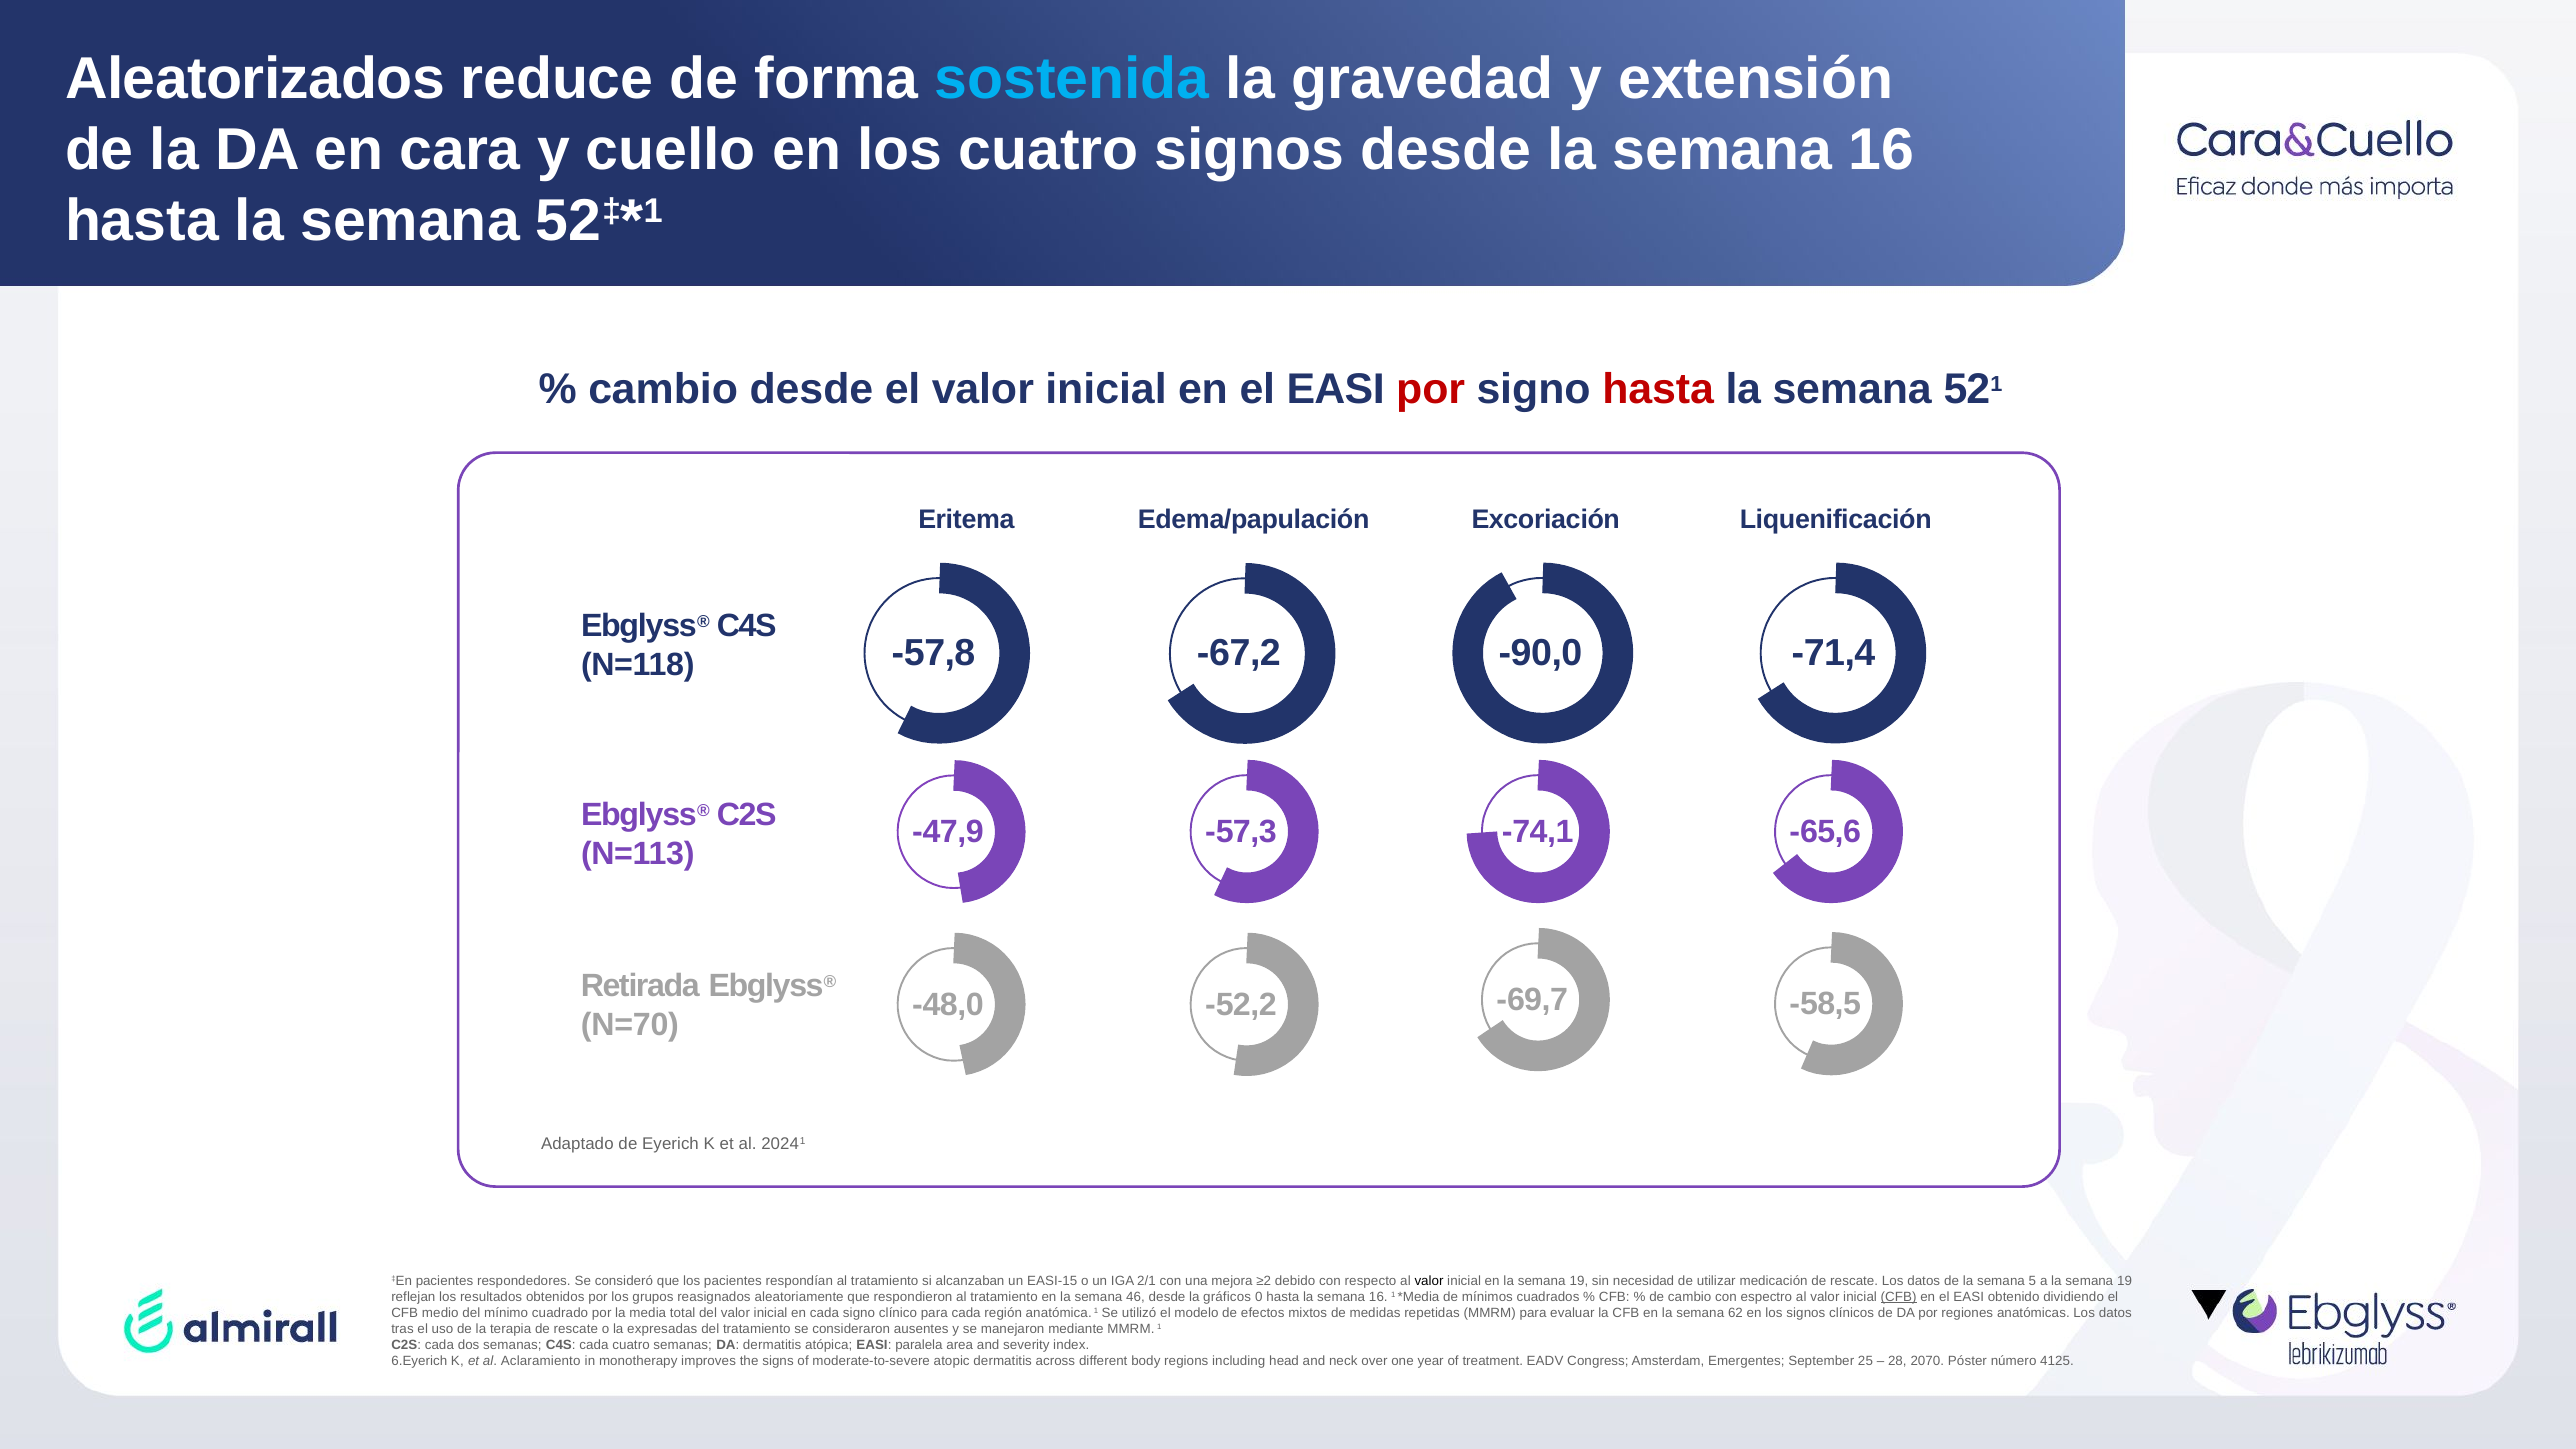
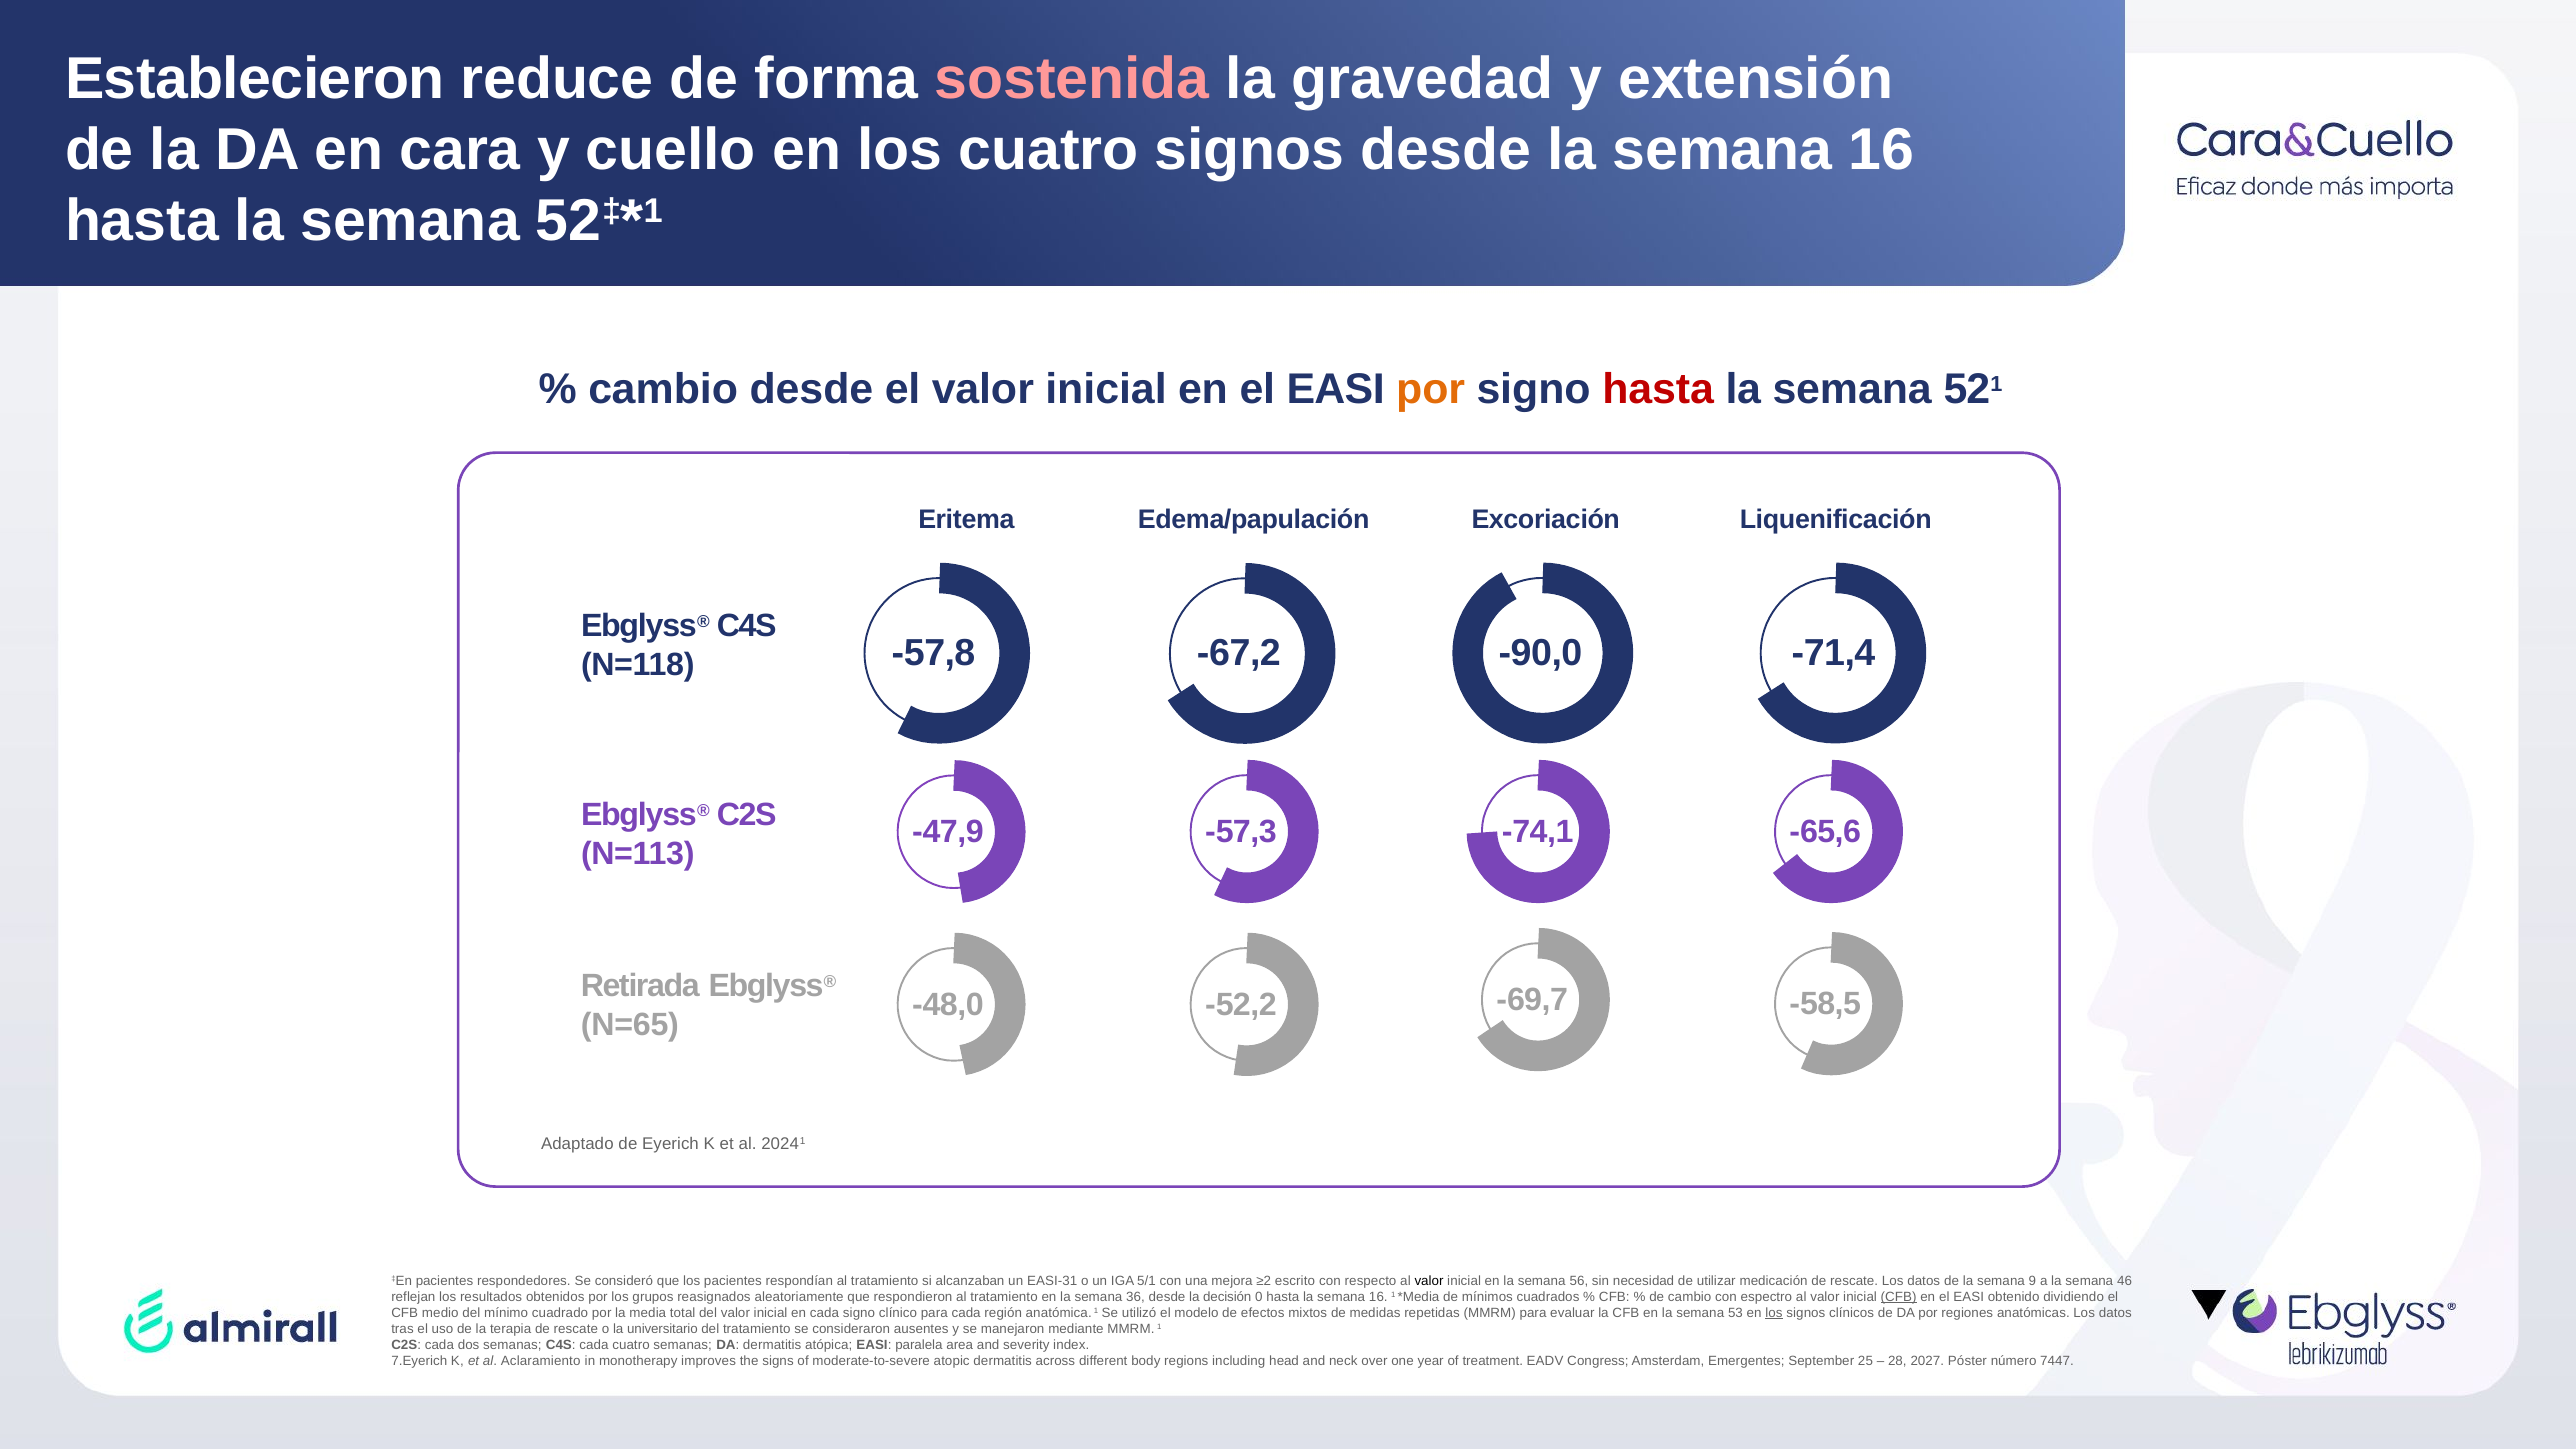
Aleatorizados: Aleatorizados -> Establecieron (255, 79)
sostenida colour: light blue -> pink (1072, 79)
por colour: red -> orange (1431, 390)
N=70: N=70 -> N=65 (630, 1025)
EASI-15: EASI-15 -> EASI-31 (1052, 1281)
2/1: 2/1 -> 5/1 (1147, 1281)
debido: debido -> escrito (1295, 1281)
en la semana 19: 19 -> 56 (1579, 1281)
5: 5 -> 9 (2032, 1281)
a la semana 19: 19 -> 46 (2125, 1281)
46: 46 -> 36 (1136, 1297)
gráficos: gráficos -> decisión (1227, 1297)
62: 62 -> 53 (1735, 1313)
los underline: none -> present (1774, 1313)
expresadas: expresadas -> universitario (662, 1329)
6.Eyerich: 6.Eyerich -> 7.Eyerich (419, 1361)
2070: 2070 -> 2027 (1927, 1361)
4125: 4125 -> 7447 (2057, 1361)
